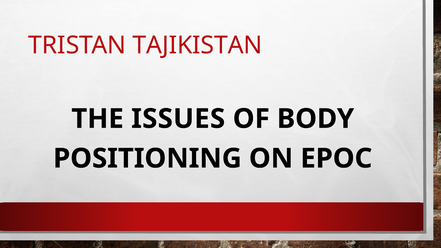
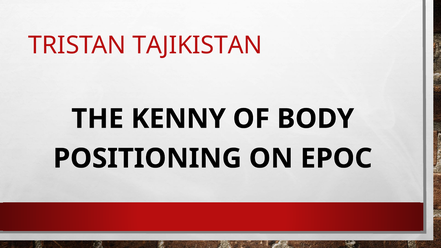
ISSUES: ISSUES -> KENNY (178, 119)
